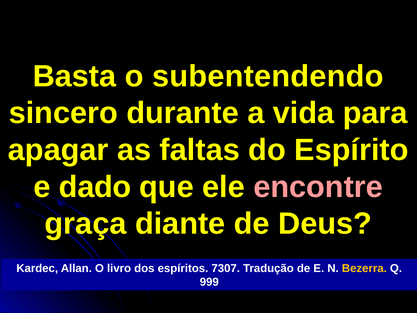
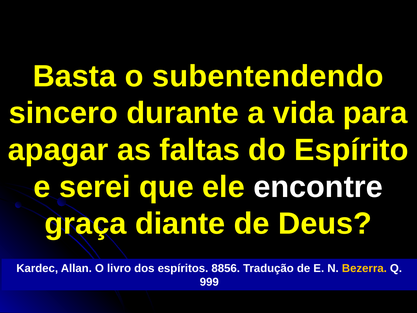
dado: dado -> serei (95, 187)
encontre colour: pink -> white (318, 187)
7307: 7307 -> 8856 (226, 268)
